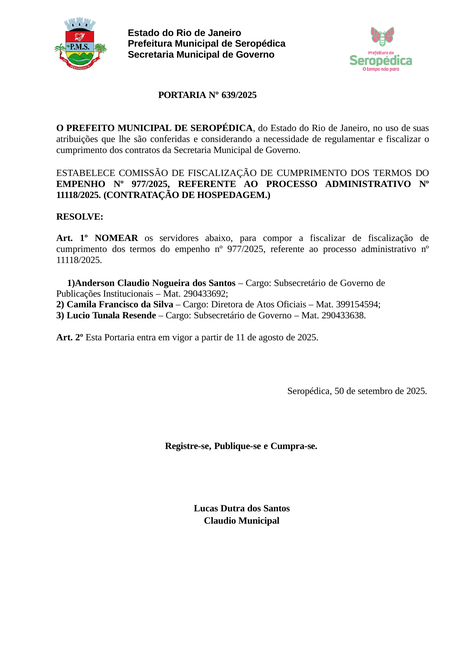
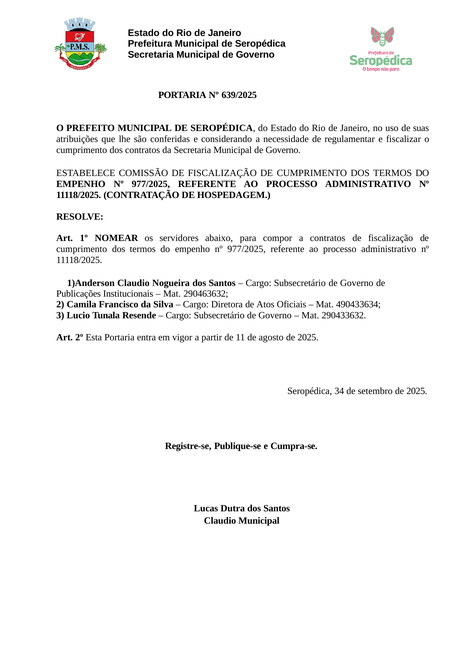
a fiscalizar: fiscalizar -> contratos (328, 238)
290433692: 290433692 -> 290463632 (206, 294)
399154594: 399154594 -> 490433634 (358, 304)
290433638: 290433638 -> 290433632 (344, 315)
50: 50 -> 34 (339, 391)
